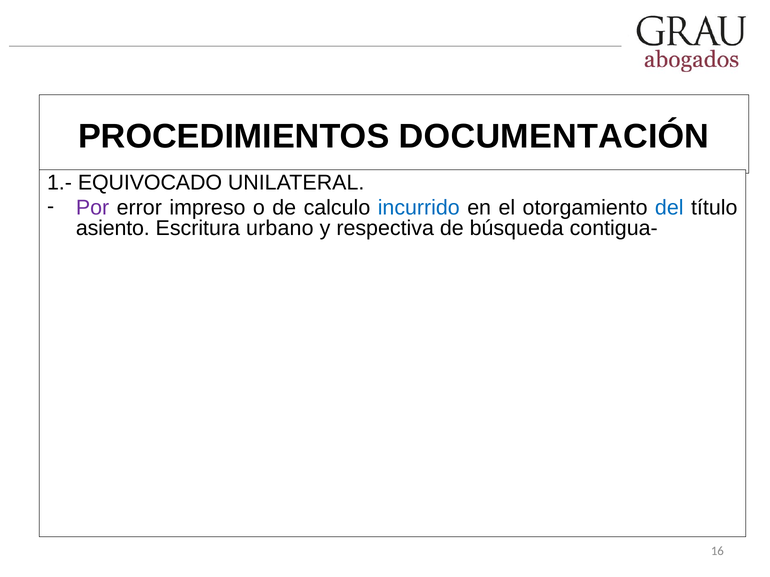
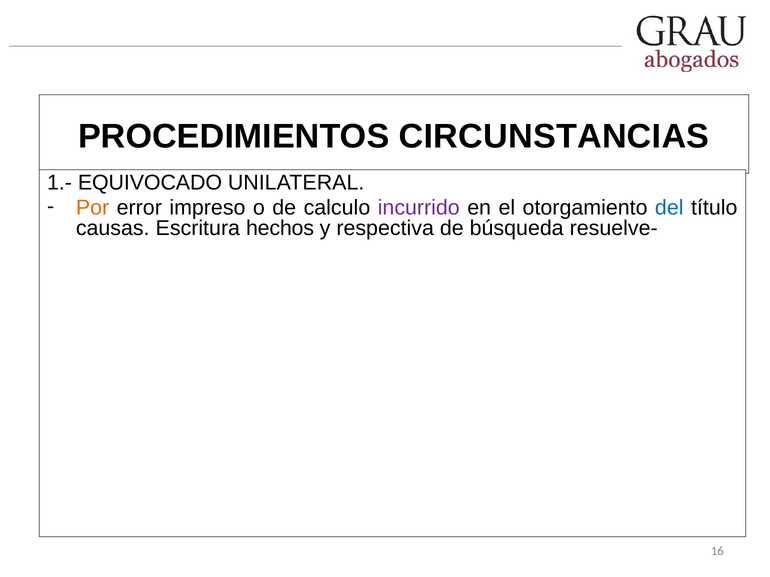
DOCUMENTACIÓN: DOCUMENTACIÓN -> CIRCUNSTANCIAS (554, 136)
Por colour: purple -> orange (93, 208)
incurrido colour: blue -> purple (419, 208)
asiento: asiento -> causas (113, 228)
urbano: urbano -> hechos (280, 228)
contigua-: contigua- -> resuelve- (614, 228)
